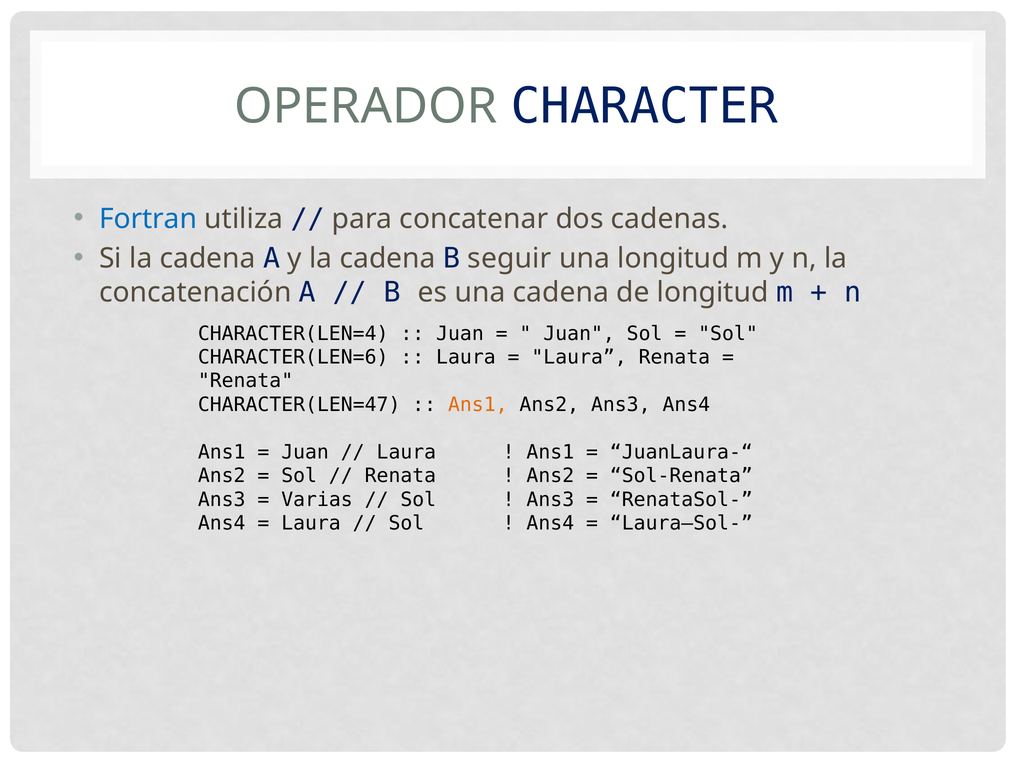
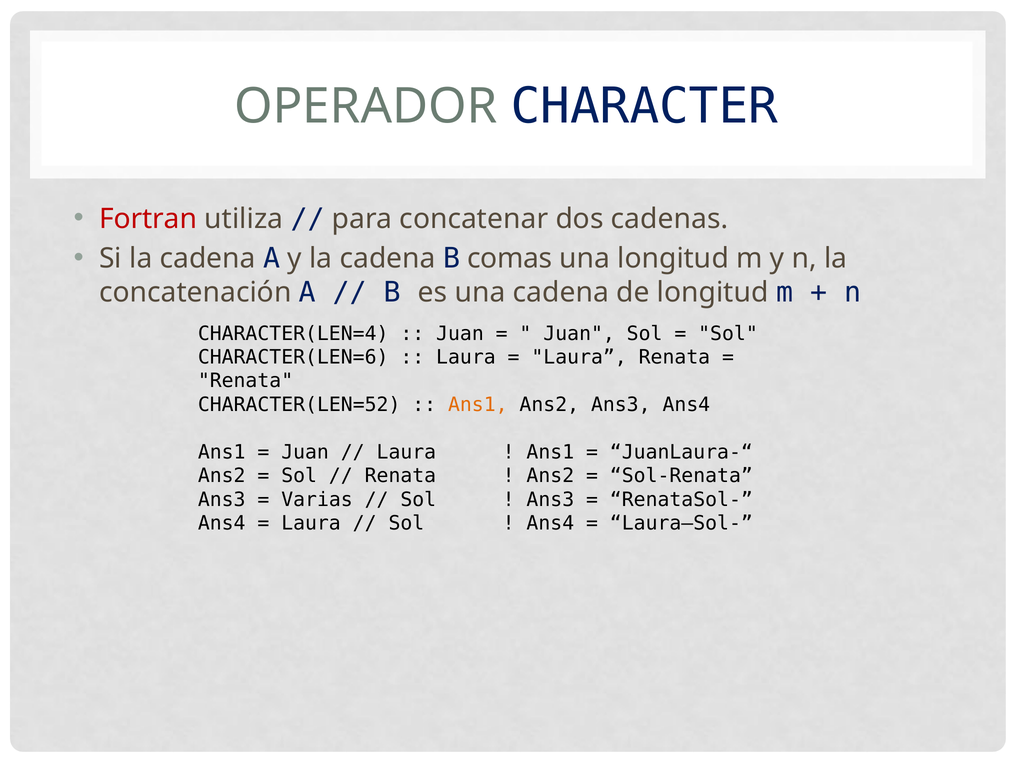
Fortran colour: blue -> red (148, 219)
seguir: seguir -> comas (510, 258)
CHARACTER(LEN=47: CHARACTER(LEN=47 -> CHARACTER(LEN=52 (299, 405)
